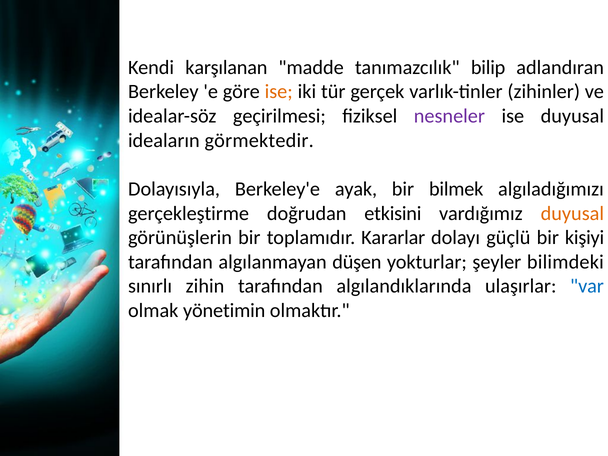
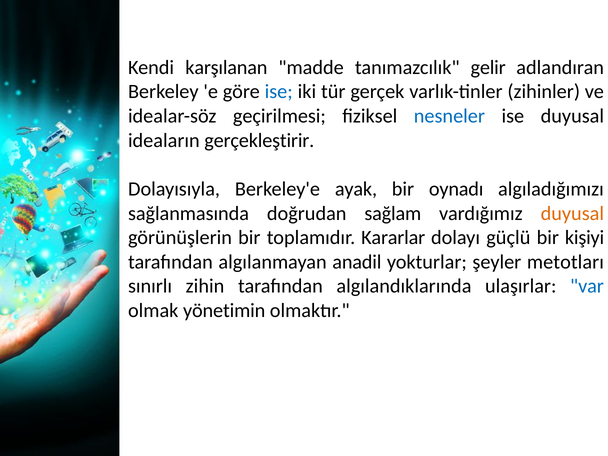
bilip: bilip -> gelir (488, 67)
ise colour: orange -> blue (279, 92)
nesneler colour: purple -> blue (449, 116)
görmektedir: görmektedir -> gerçekleştirir (259, 140)
bilmek: bilmek -> oynadı (456, 189)
gerçekleştirme: gerçekleştirme -> sağlanmasında (189, 213)
etkisini: etkisini -> sağlam (393, 213)
düşen: düşen -> anadil (357, 262)
bilimdeki: bilimdeki -> metotları (565, 262)
